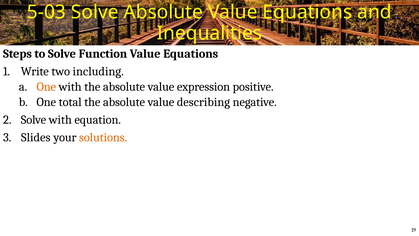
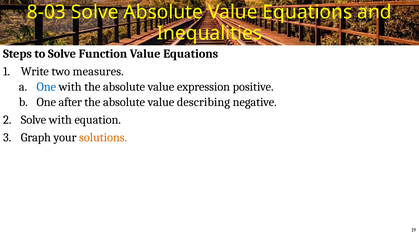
5-03: 5-03 -> 8-03 (46, 12)
including: including -> measures (98, 71)
One colour: orange -> blue (46, 87)
total: total -> after (70, 102)
Slides: Slides -> Graph (36, 137)
